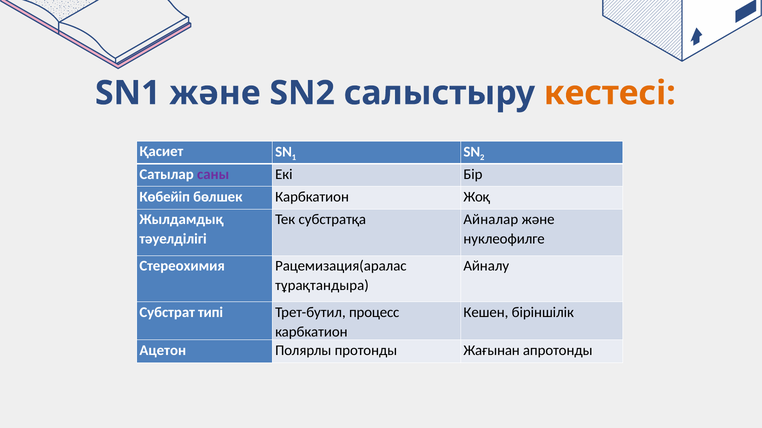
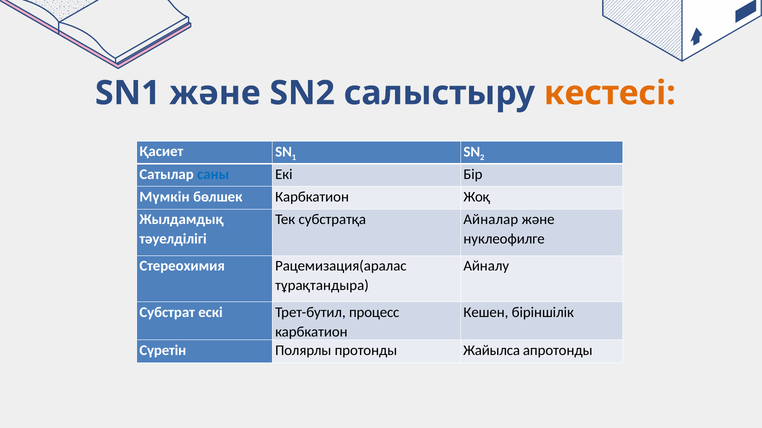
саны colour: purple -> blue (213, 174)
Көбейіп: Көбейіп -> Мүмкін (165, 197)
типі: типі -> ескі (211, 313)
Ацетон: Ацетон -> Сүретін (163, 351)
Жағынан: Жағынан -> Жайылса (492, 351)
